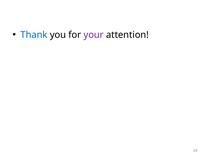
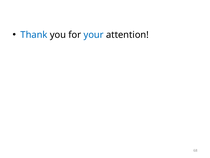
your colour: purple -> blue (94, 35)
